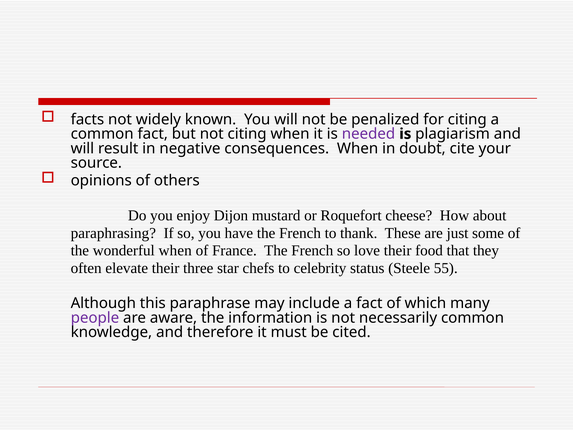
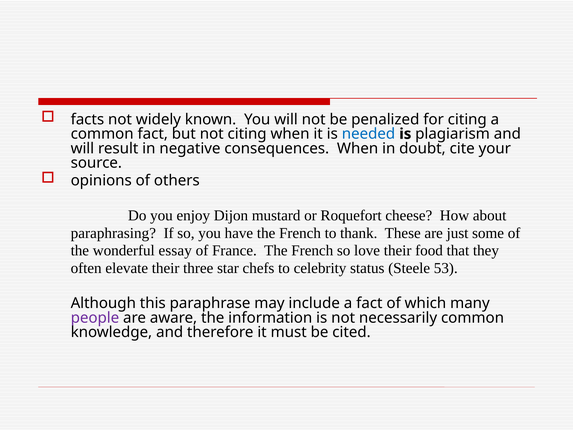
needed colour: purple -> blue (368, 134)
wonderful when: when -> essay (175, 250)
55: 55 -> 53 (446, 268)
